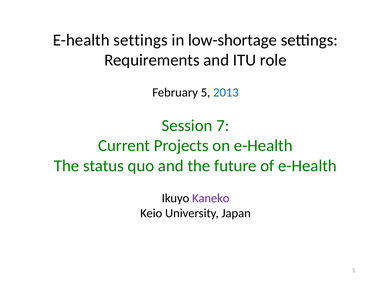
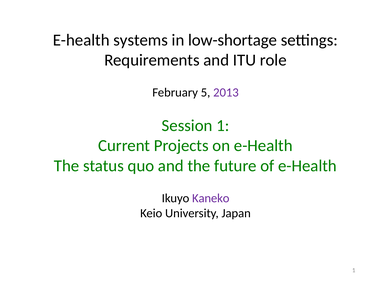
E-health settings: settings -> systems (141, 40)
2013 colour: blue -> purple (226, 93)
Session 7: 7 -> 1 (223, 126)
